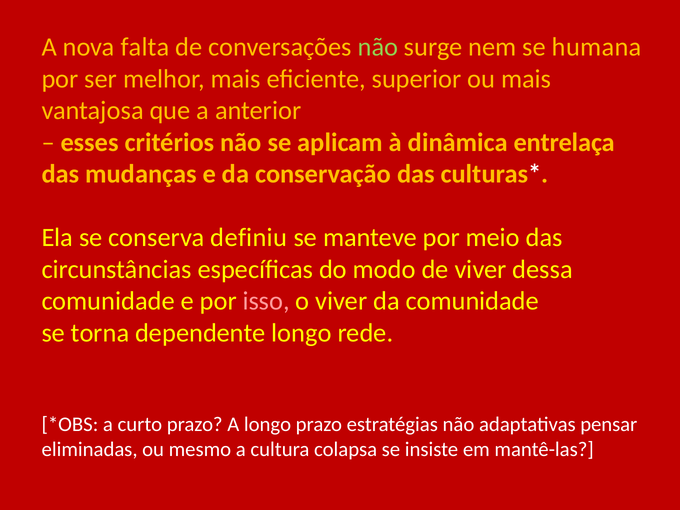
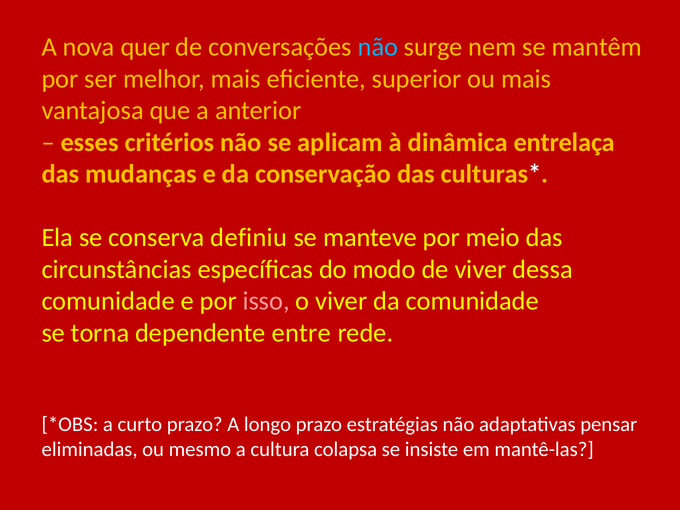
falta: falta -> quer (145, 47)
não colour: light green -> light blue (378, 47)
humana: humana -> mantêm (597, 47)
dependente longo: longo -> entre (301, 333)
